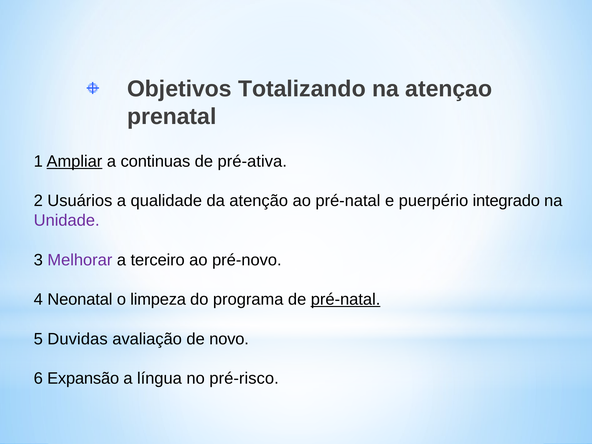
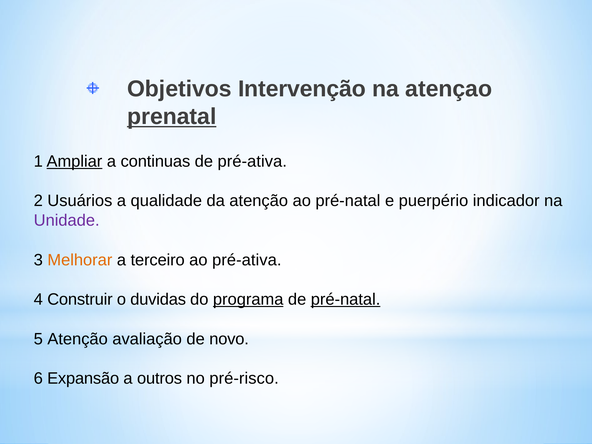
Totalizando: Totalizando -> Intervenção (302, 89)
prenatal underline: none -> present (172, 117)
integrado: integrado -> indicador (506, 201)
Melhorar colour: purple -> orange (80, 260)
ao pré-novo: pré-novo -> pré-ativa (247, 260)
Neonatal: Neonatal -> Construir (80, 300)
limpeza: limpeza -> duvidas (158, 300)
programa underline: none -> present (248, 300)
5 Duvidas: Duvidas -> Atenção (78, 339)
língua: língua -> outros (160, 378)
